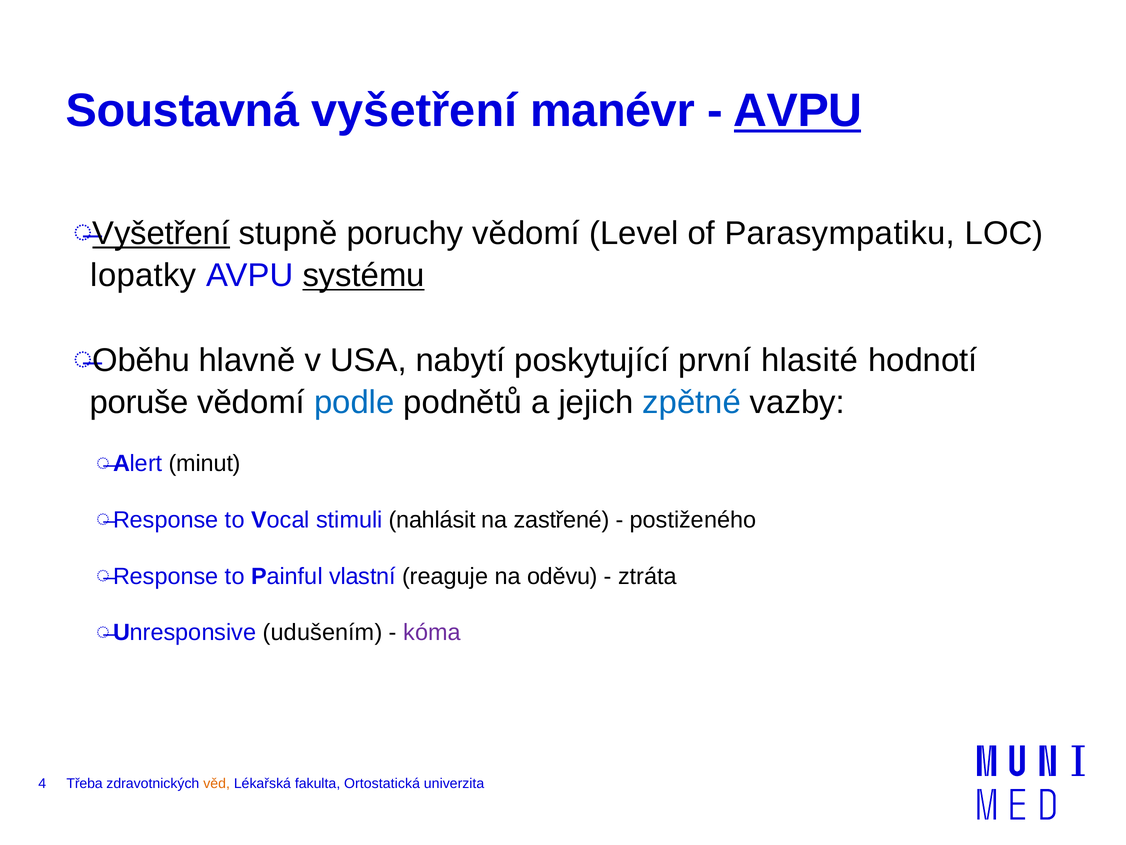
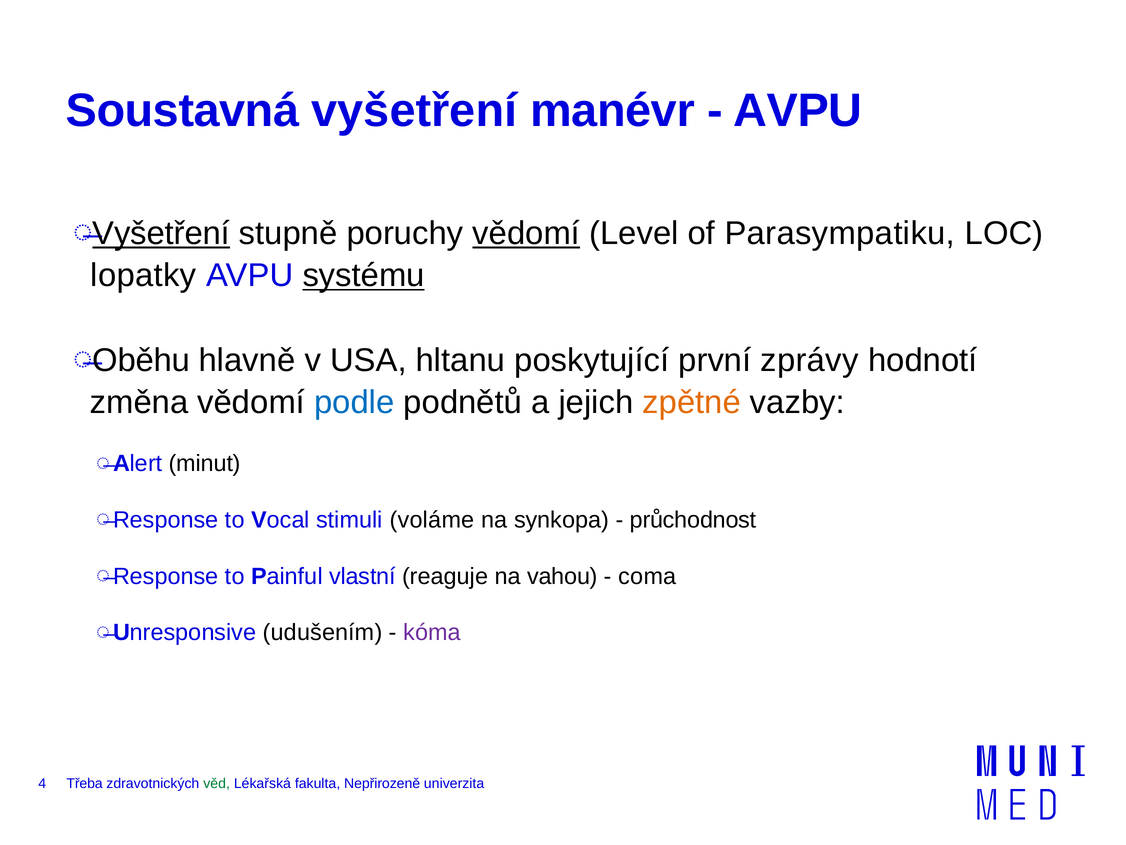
AVPU underline: present -> none (798, 111)
vědomí underline: none -> present (526, 233)
nabytí: nabytí -> hltanu (460, 360)
hlasité: hlasité -> zprávy (809, 360)
poruše: poruše -> změna (139, 402)
zpětné colour: blue -> orange (692, 402)
nahlásit: nahlásit -> voláme (432, 520)
zastřené: zastřené -> synkopa (562, 520)
postiženého: postiženého -> průchodnost (693, 520)
oděvu: oděvu -> vahou (562, 576)
ztráta: ztráta -> coma (647, 576)
věd colour: orange -> green (217, 783)
Ortostatická: Ortostatická -> Nepřirozeně (382, 783)
